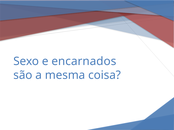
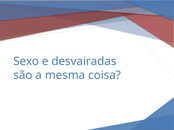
encarnados: encarnados -> desvairadas (84, 61)
